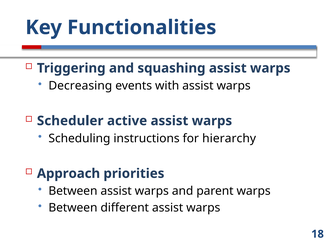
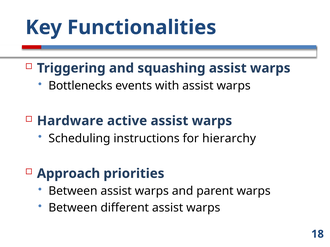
Decreasing: Decreasing -> Bottlenecks (80, 86)
Scheduler: Scheduler -> Hardware (70, 121)
